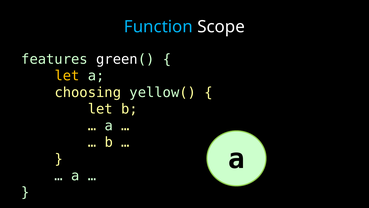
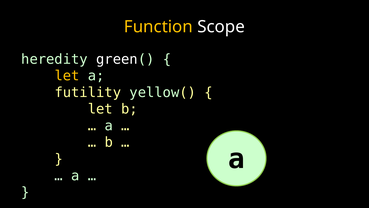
Function colour: light blue -> yellow (158, 27)
features: features -> heredity (55, 59)
choosing: choosing -> futility (88, 92)
